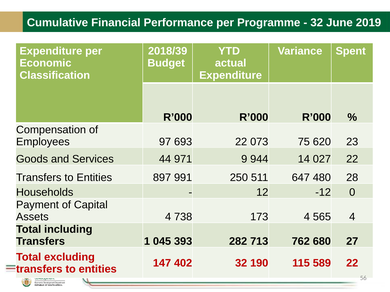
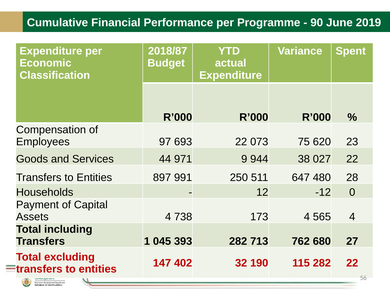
32: 32 -> 90 (317, 23)
2018/39: 2018/39 -> 2018/87 (168, 51)
14: 14 -> 38 (304, 159)
115 589: 589 -> 282 (322, 263)
